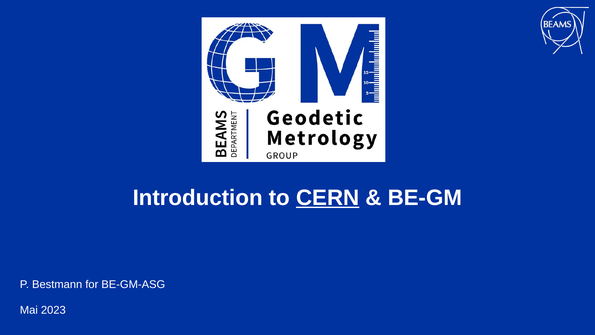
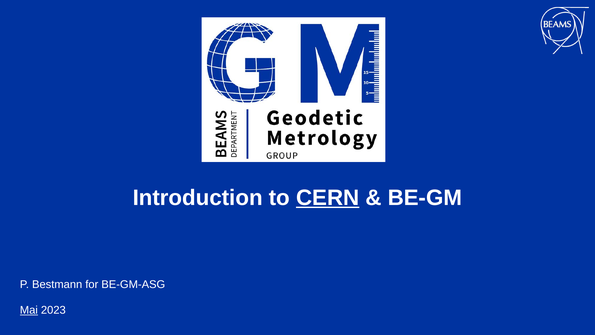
Mai underline: none -> present (29, 310)
